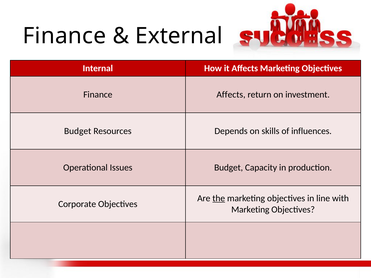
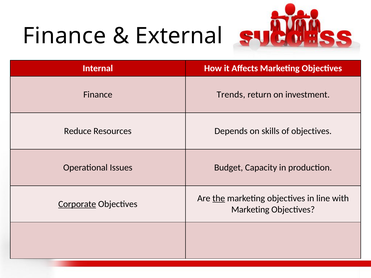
Finance Affects: Affects -> Trends (231, 95)
Budget: Budget -> Reduce (78, 131)
of influences: influences -> objectives (311, 131)
Corporate underline: none -> present (77, 204)
